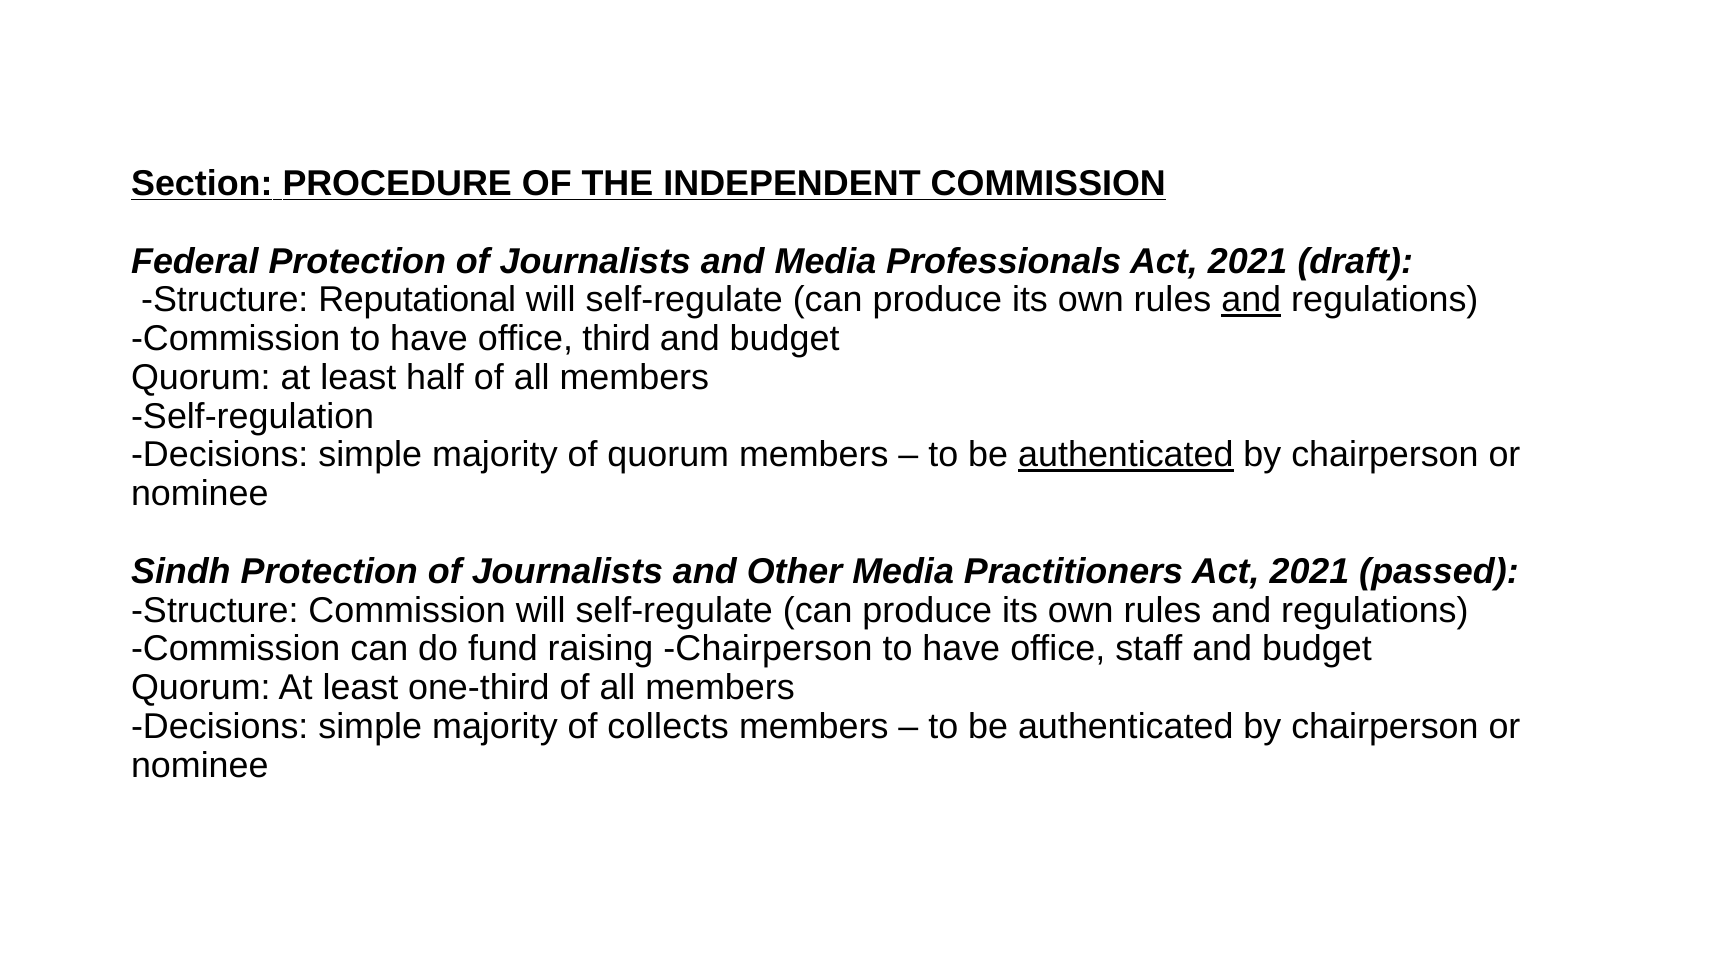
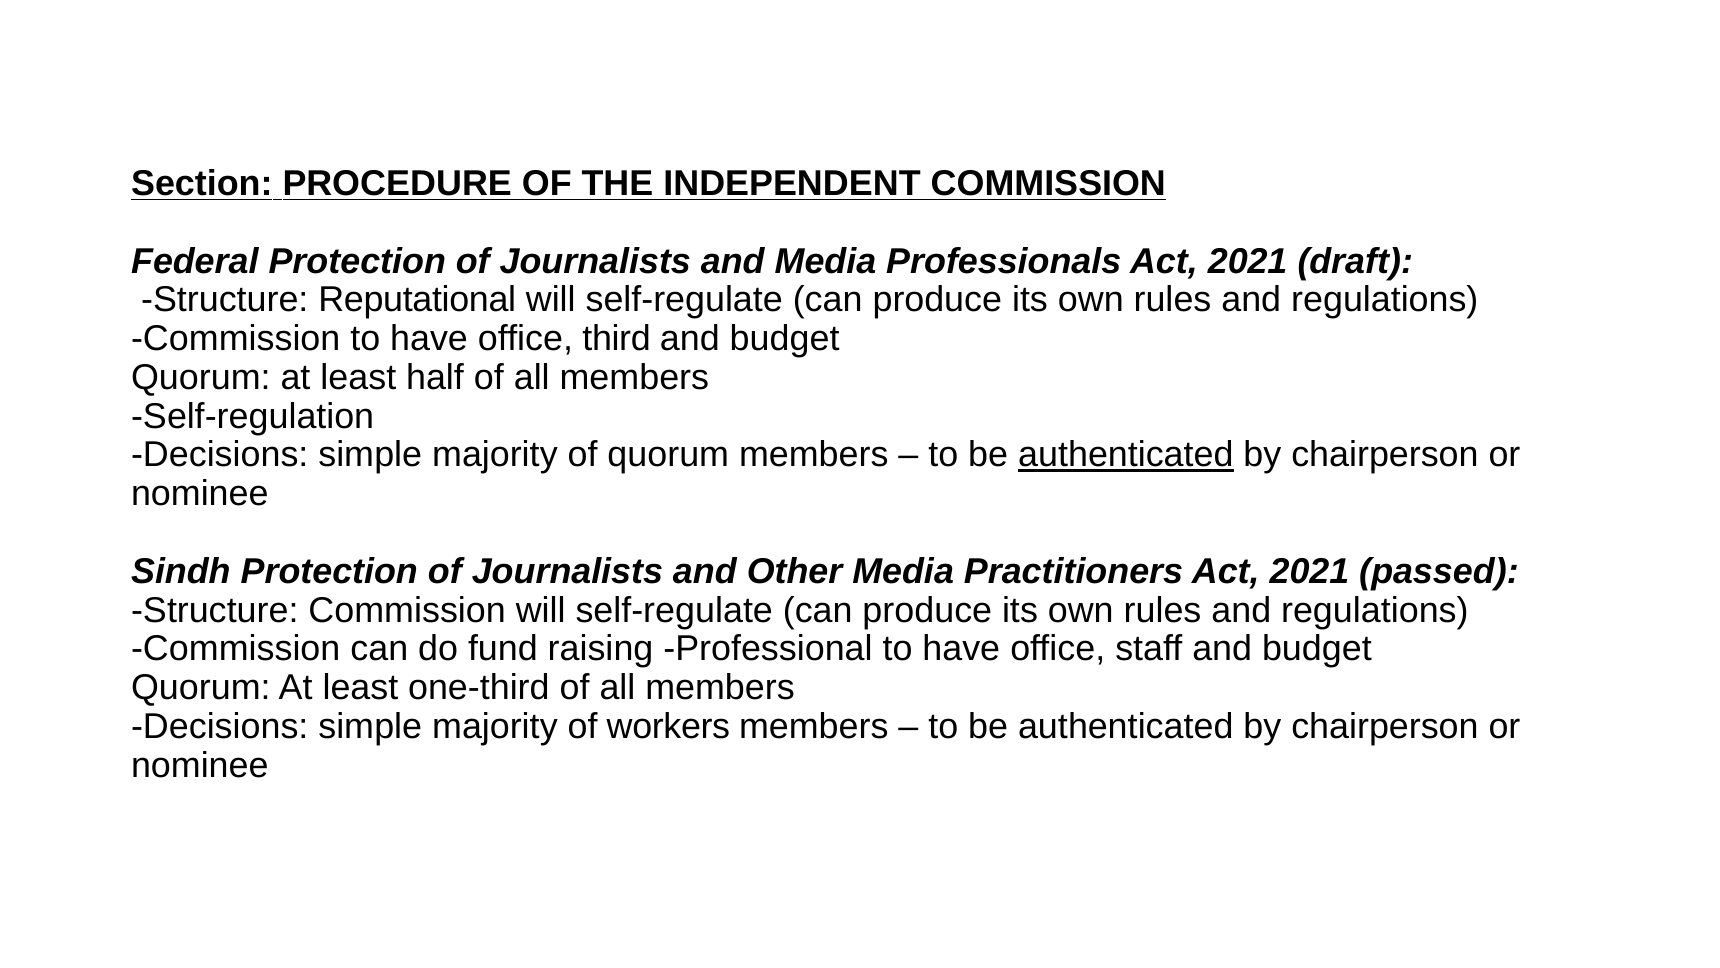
and underline: present -> none (1251, 300)
raising Chairperson: Chairperson -> Professional (768, 649)
collects: collects -> workers (668, 726)
